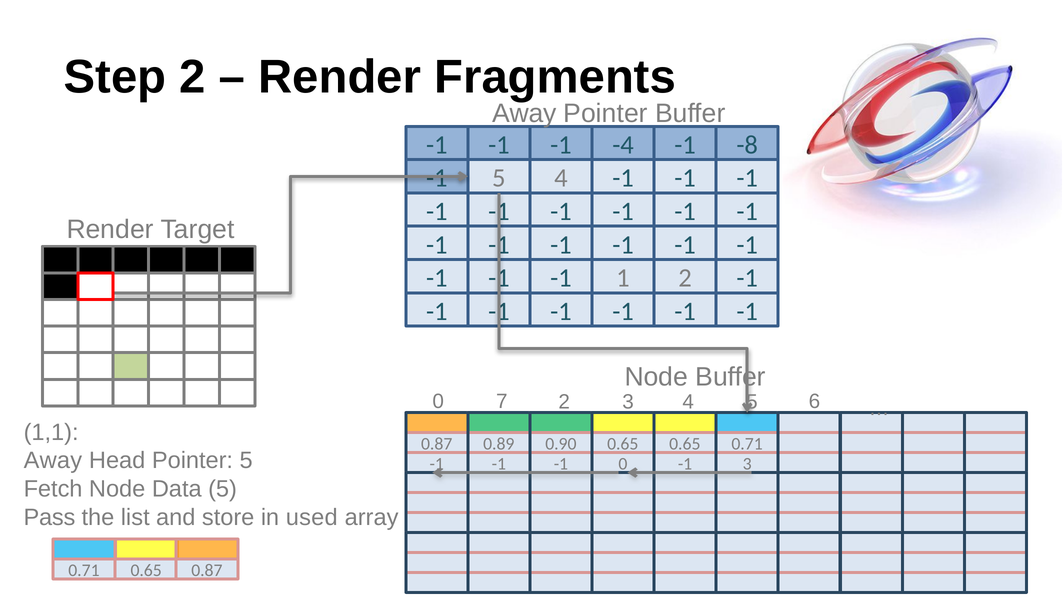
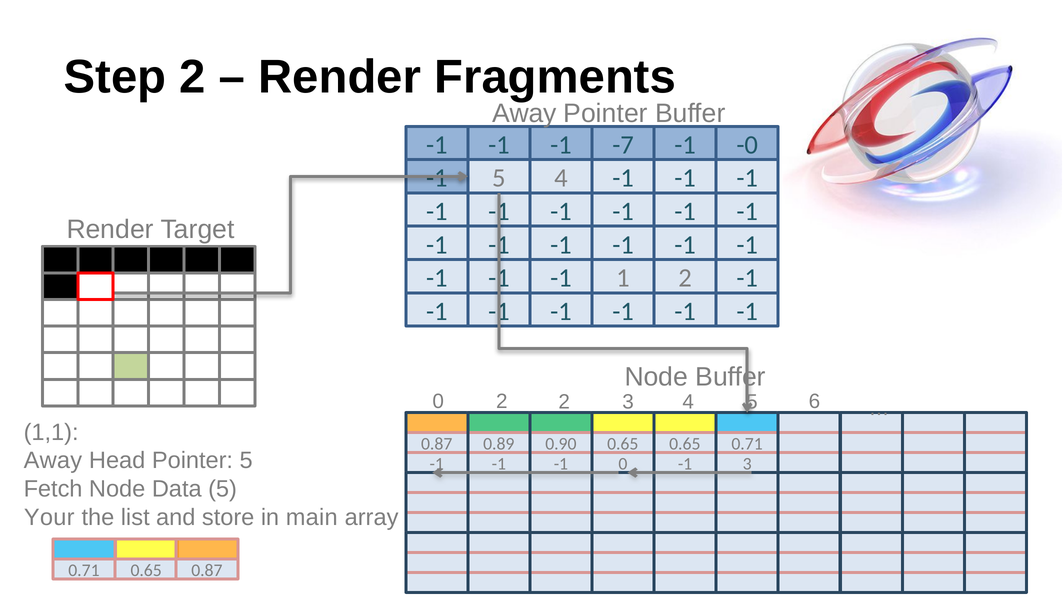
-4: -4 -> -7 (623, 145)
-8: -8 -> -0 (747, 145)
0 7: 7 -> 2 (502, 401)
Pass: Pass -> Your (49, 517)
used: used -> main (312, 517)
